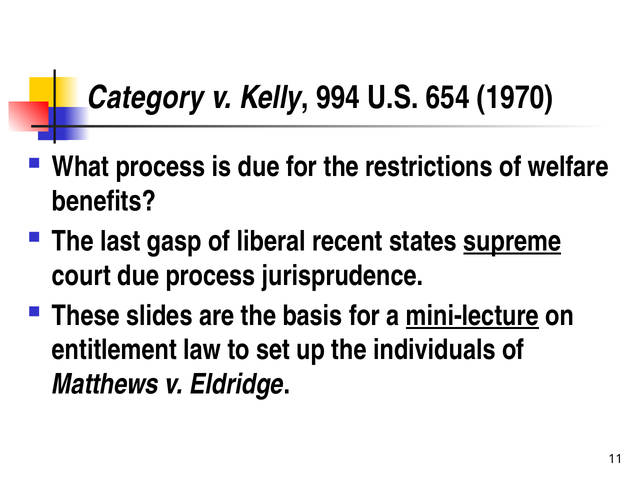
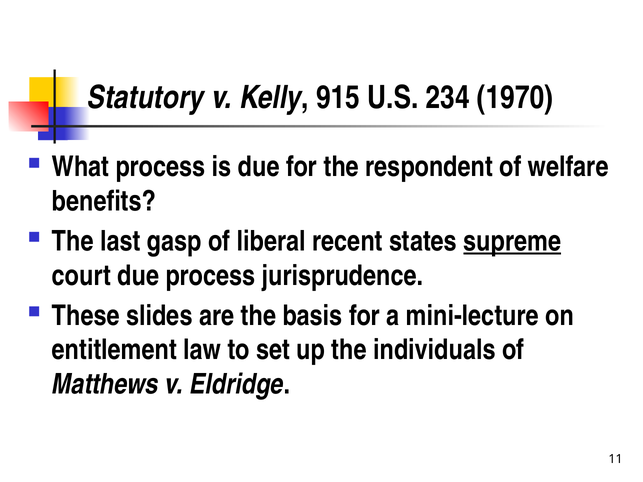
Category: Category -> Statutory (146, 98)
994: 994 -> 915 (338, 98)
654: 654 -> 234 (448, 98)
restrictions: restrictions -> respondent (429, 167)
mini-lecture underline: present -> none (472, 316)
